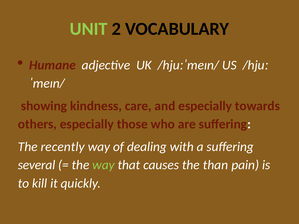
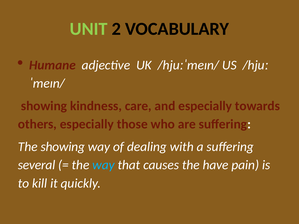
The recently: recently -> showing (63, 147)
way colour: light green -> light blue (103, 165)
than: than -> have (216, 165)
